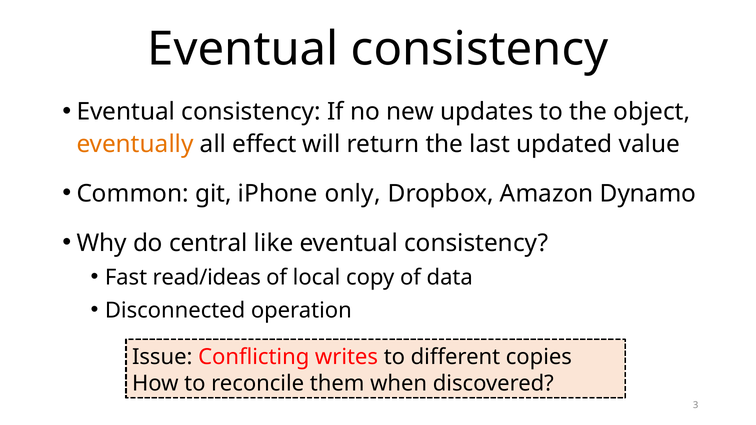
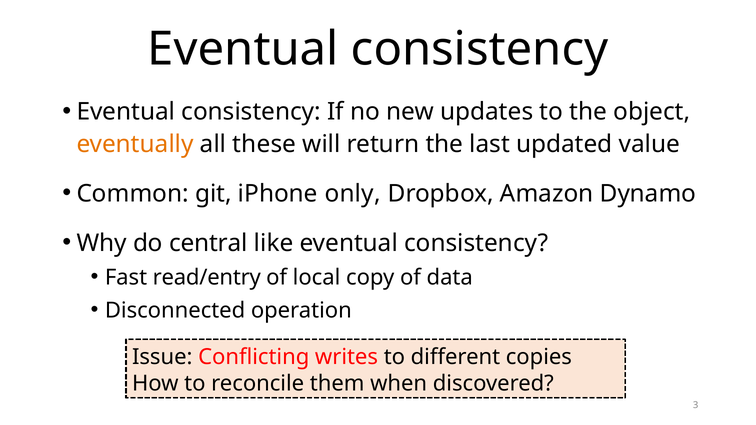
effect: effect -> these (264, 144)
read/ideas: read/ideas -> read/entry (207, 278)
